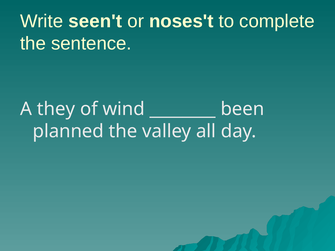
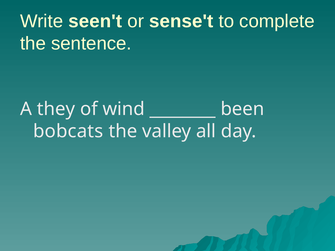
noses't: noses't -> sense't (181, 21)
planned: planned -> bobcats (68, 131)
